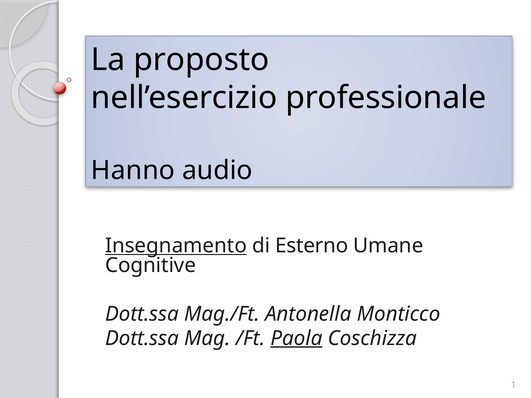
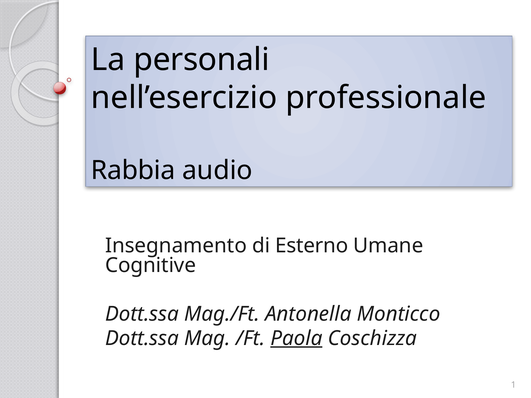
proposto: proposto -> personali (202, 60)
Hanno: Hanno -> Rabbia (133, 171)
Insegnamento underline: present -> none (176, 246)
